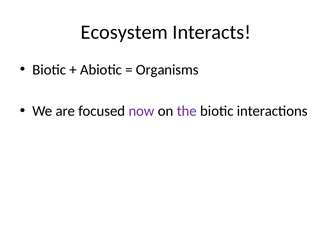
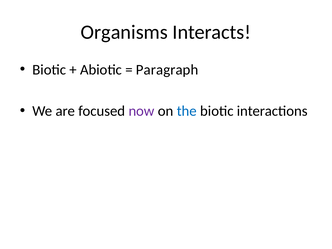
Ecosystem: Ecosystem -> Organisms (124, 32)
Organisms: Organisms -> Paragraph (167, 70)
the colour: purple -> blue (187, 111)
